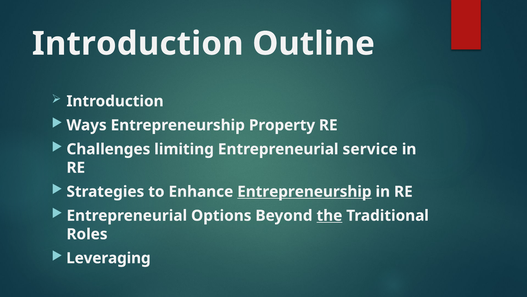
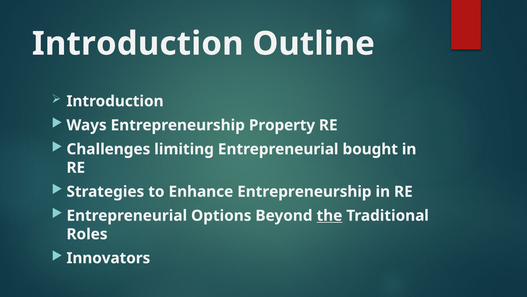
service: service -> bought (370, 149)
Entrepreneurship underline: present -> none (304, 191)
Leveraging: Leveraging -> Innovators (108, 258)
